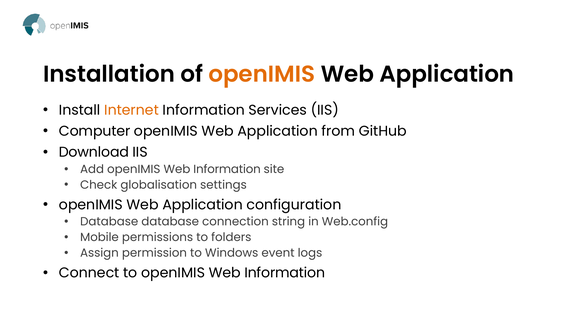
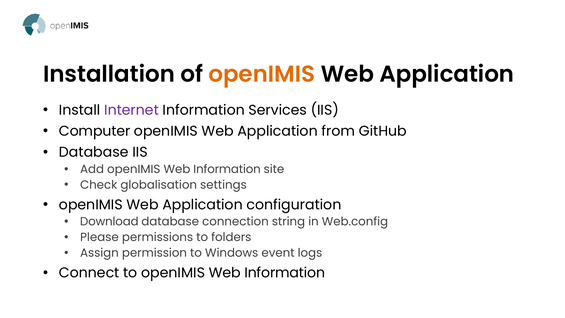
Internet colour: orange -> purple (132, 110)
Download: Download -> Database (94, 152)
Database: Database -> Download (109, 222)
Mobile: Mobile -> Please (99, 237)
